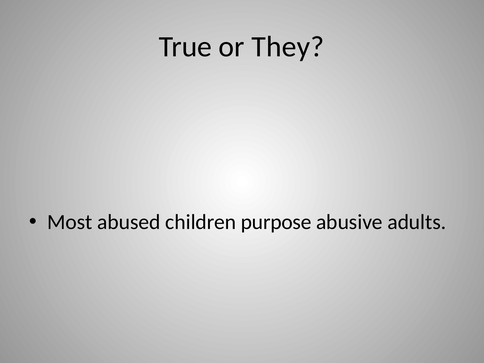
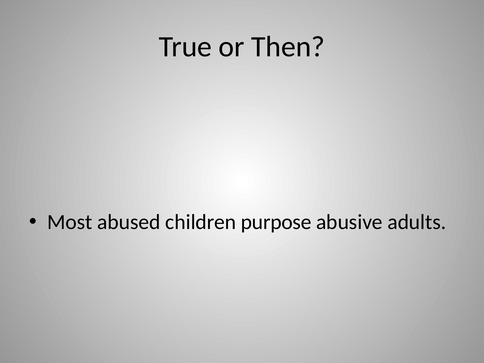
They: They -> Then (288, 47)
